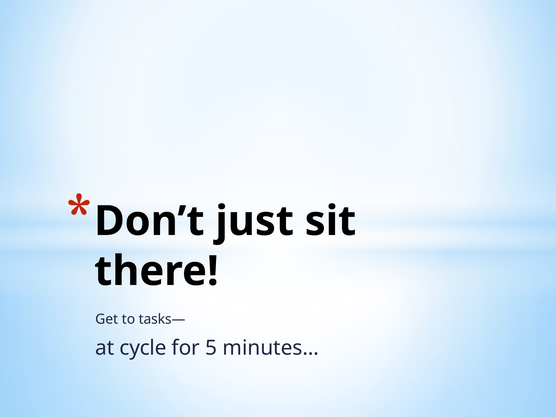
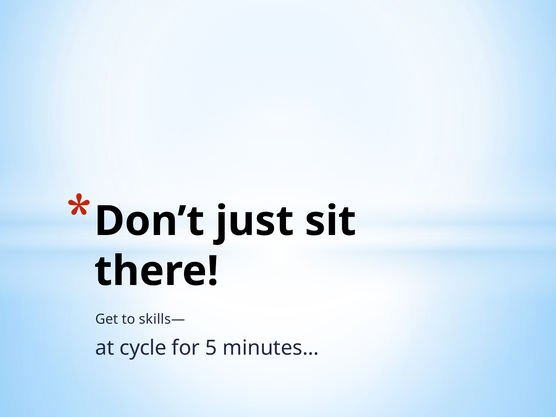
tasks—: tasks— -> skills— (162, 319)
